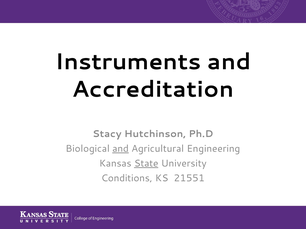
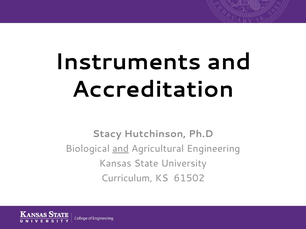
State underline: present -> none (146, 164)
Conditions: Conditions -> Curriculum (127, 179)
21551: 21551 -> 61502 (189, 179)
